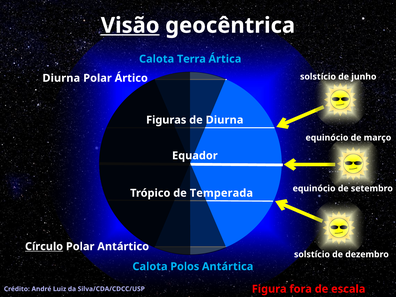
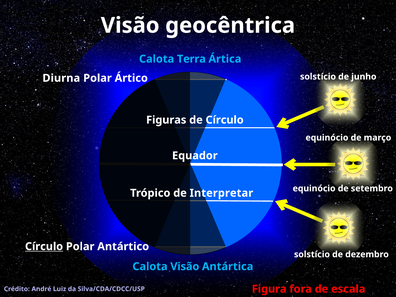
Visão underline: present -> none (130, 25)
de Diurna: Diurna -> Círculo (225, 120)
Temperada: Temperada -> Interpretar (221, 193)
Calota Polos: Polos -> Visão (185, 267)
